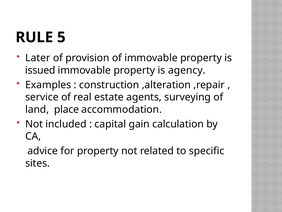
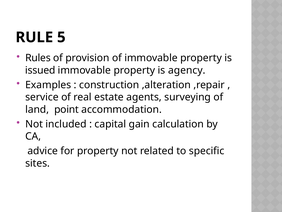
Later: Later -> Rules (38, 58)
place: place -> point (67, 109)
